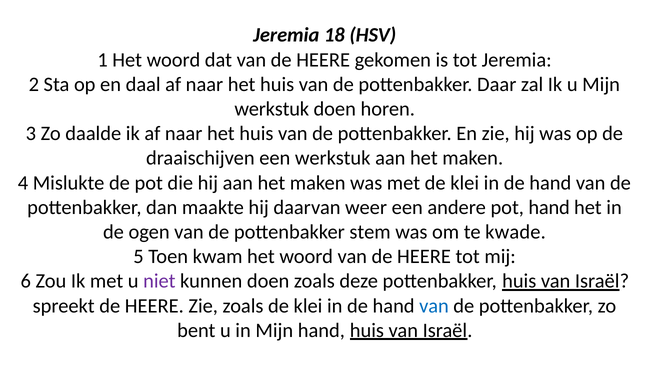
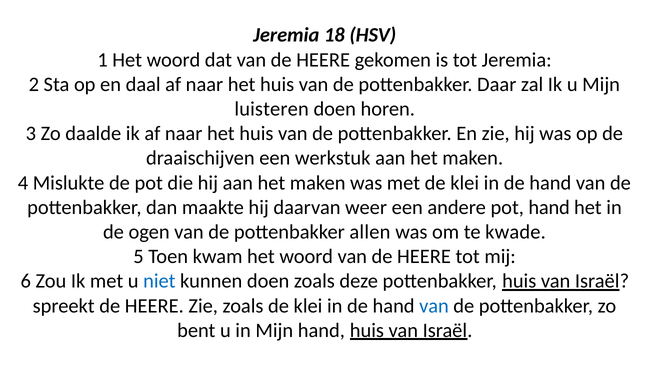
werkstuk: werkstuk -> luisteren (272, 109)
stem: stem -> allen (370, 232)
niet colour: purple -> blue (159, 281)
